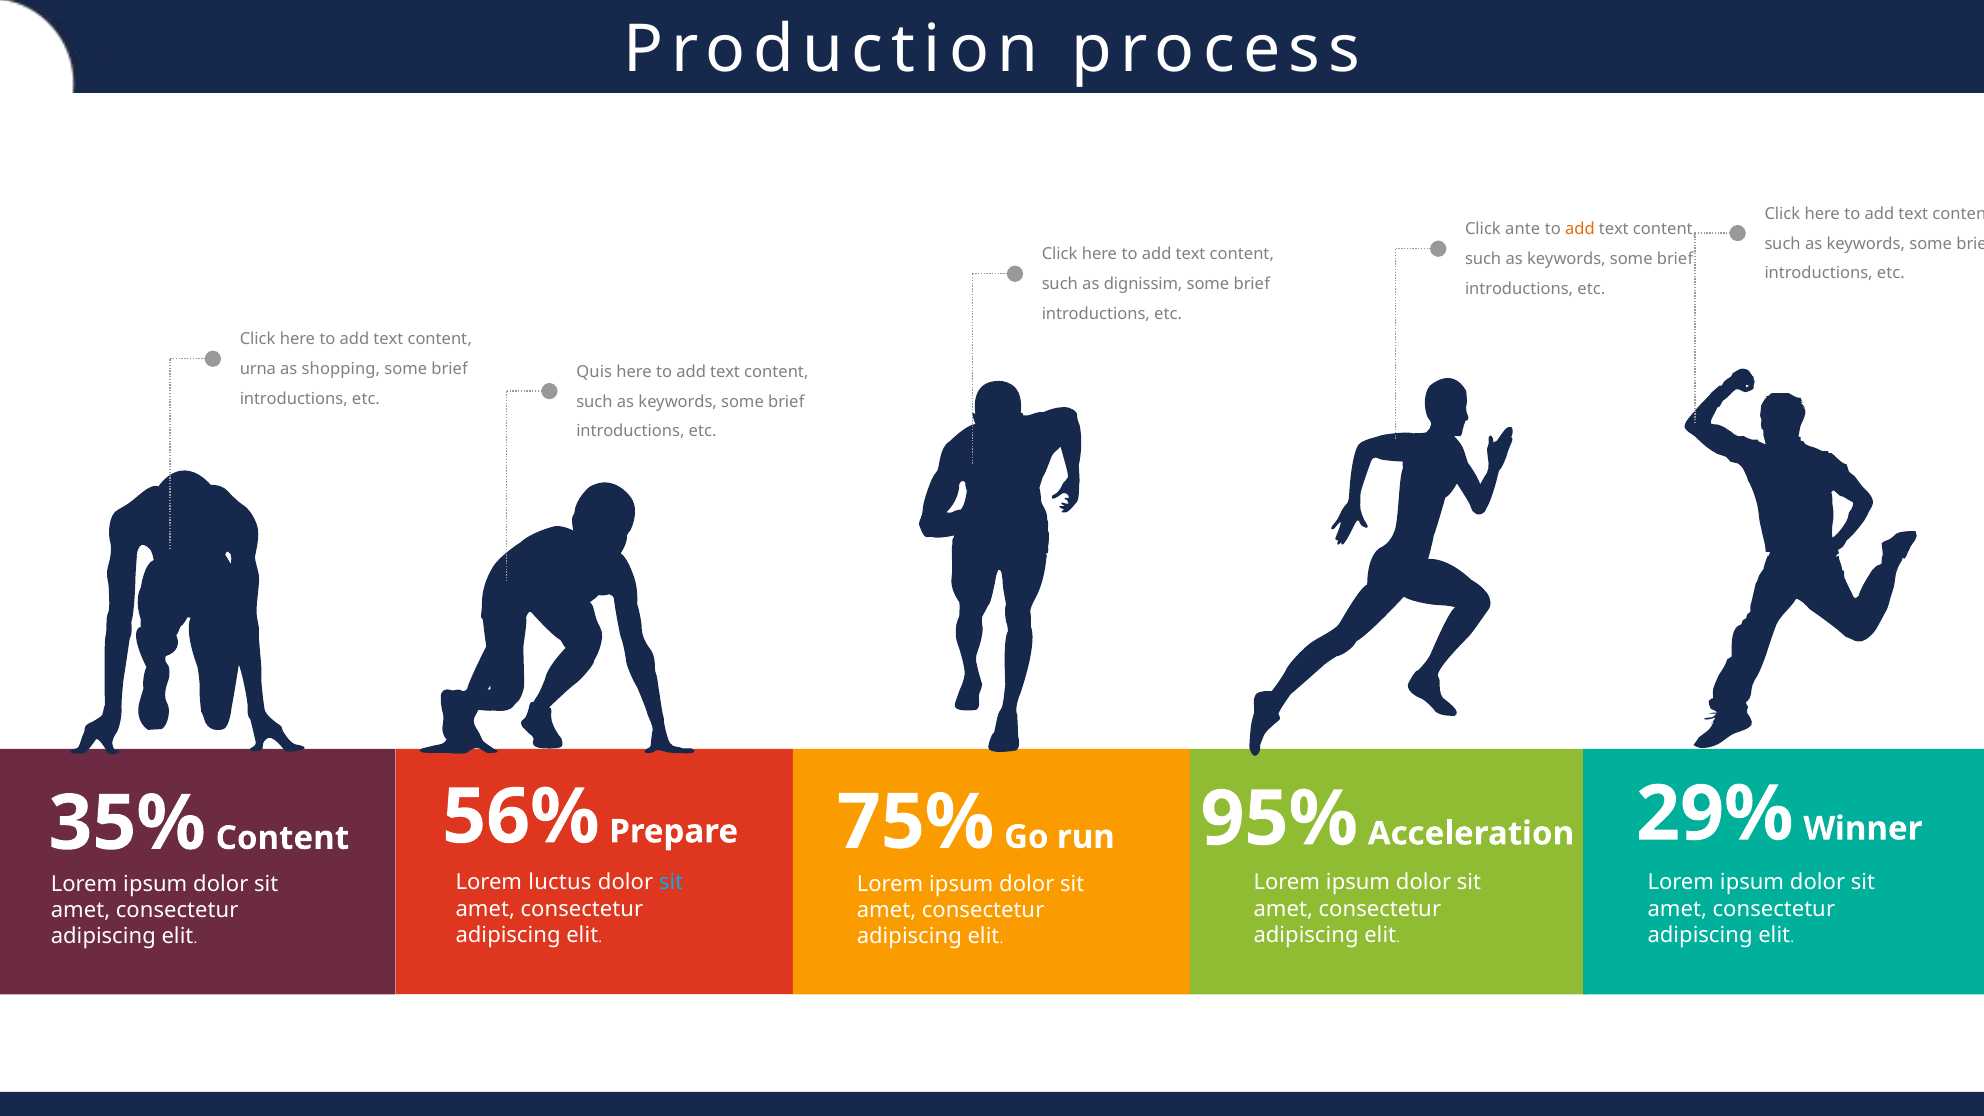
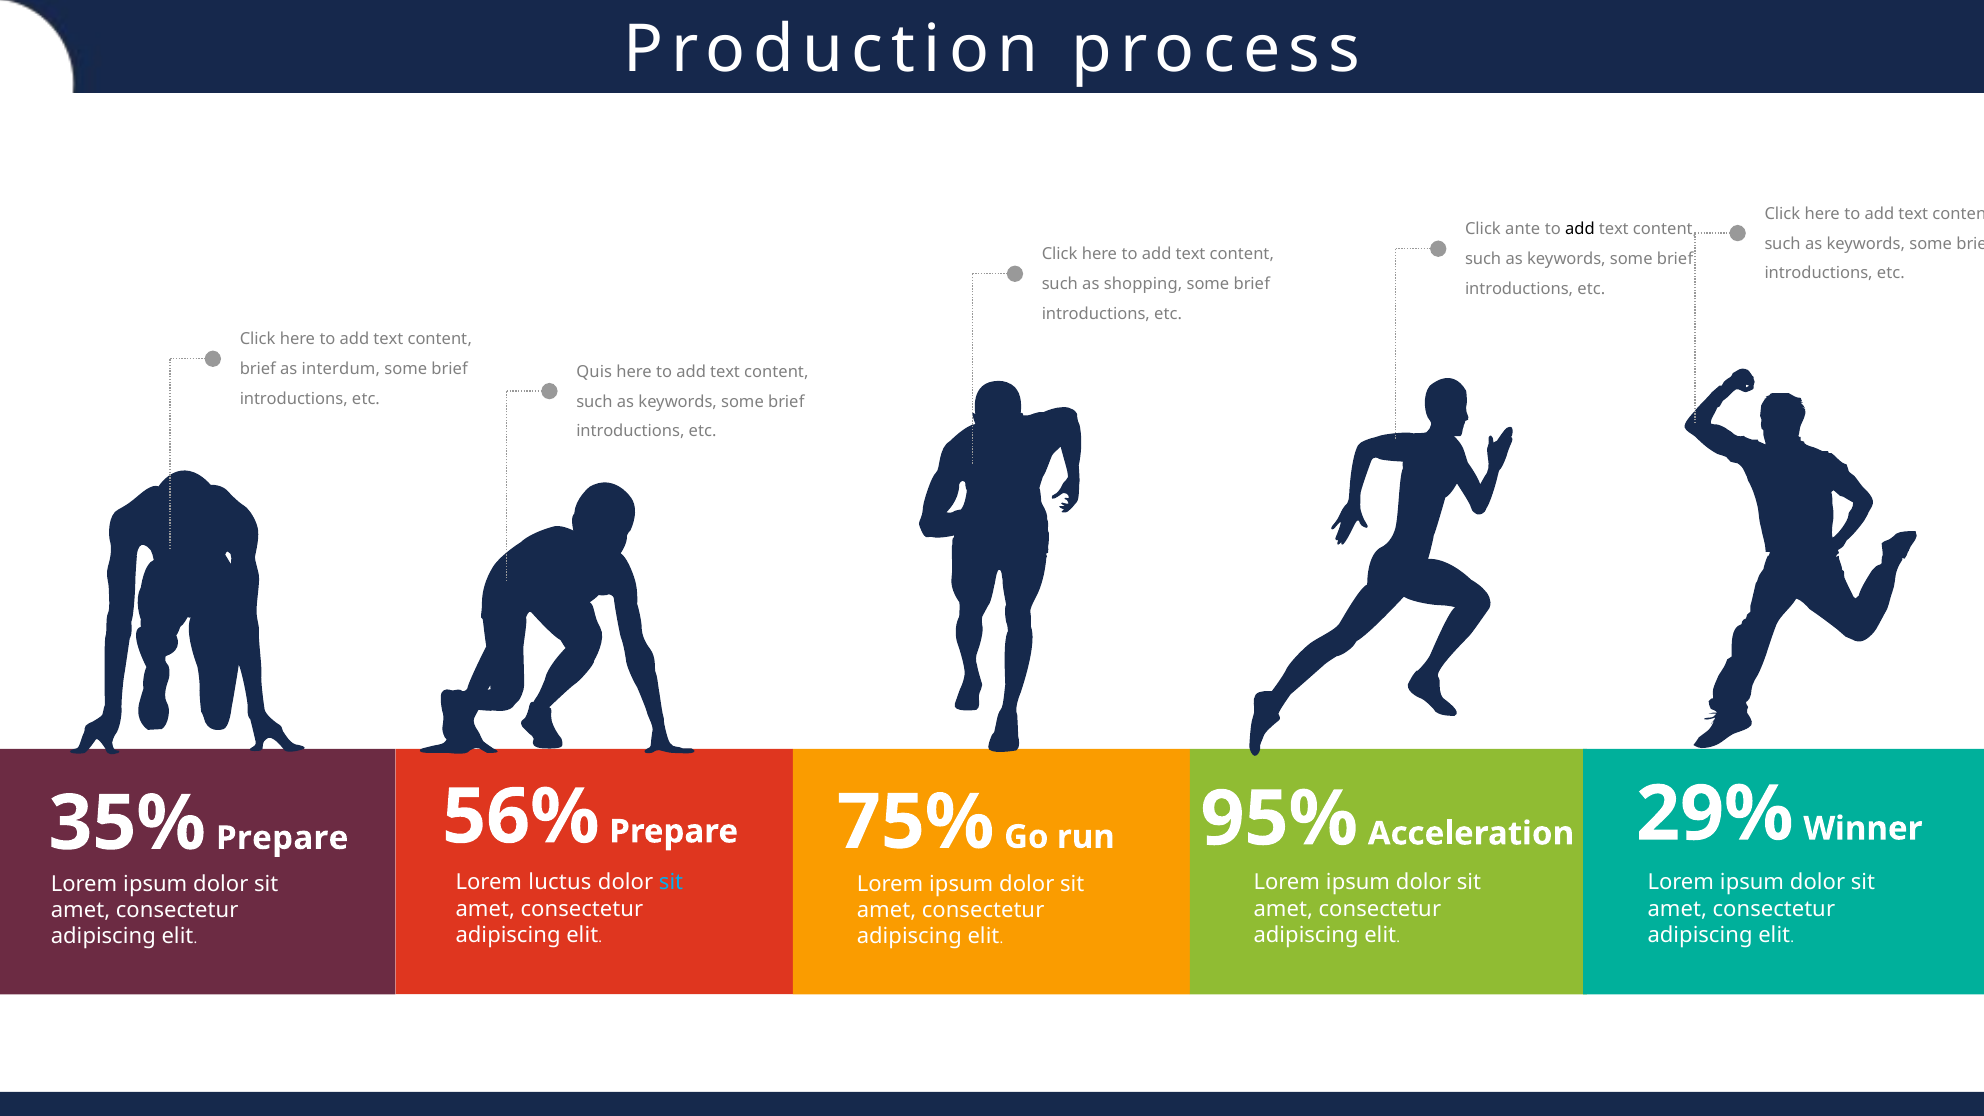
add colour: orange -> black (1580, 229)
dignissim: dignissim -> shopping (1143, 284)
urna: urna -> brief (258, 369)
shopping: shopping -> interdum (341, 369)
Content: Content -> Prepare (282, 838)
